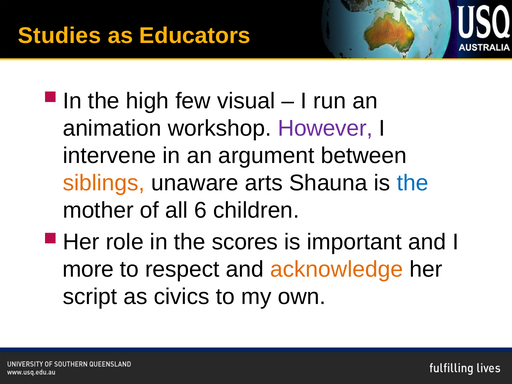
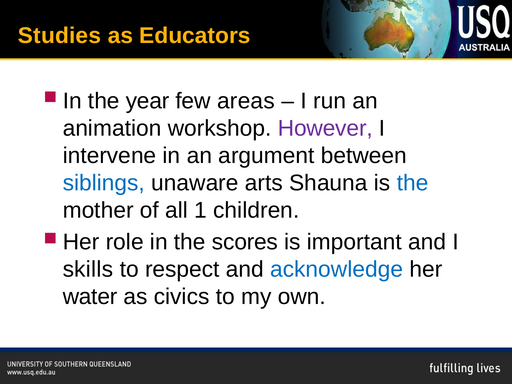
high: high -> year (148, 101)
visual: visual -> areas (246, 101)
siblings colour: orange -> blue (104, 183)
6: 6 -> 1 (201, 210)
more: more -> skills (88, 269)
acknowledge colour: orange -> blue (337, 269)
script: script -> water (90, 297)
